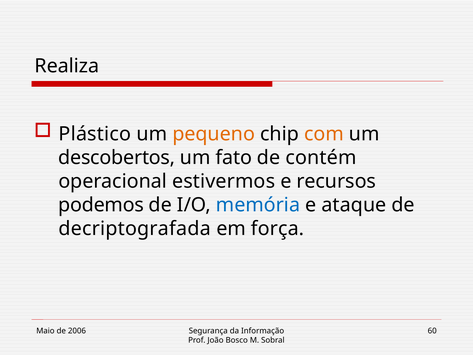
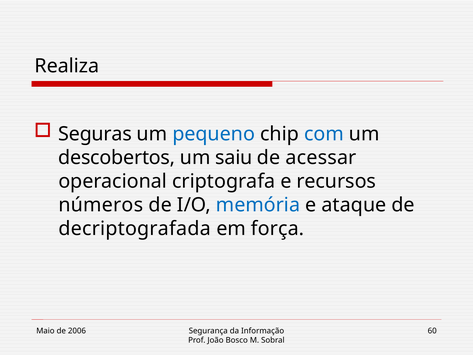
Plástico: Plástico -> Seguras (95, 134)
pequeno colour: orange -> blue (214, 134)
com colour: orange -> blue (324, 134)
fato: fato -> saiu (234, 157)
contém: contém -> acessar (321, 157)
estivermos: estivermos -> criptografa (224, 181)
podemos: podemos -> números (101, 205)
